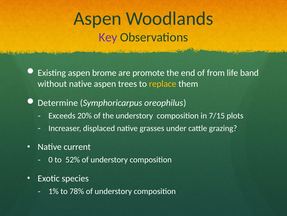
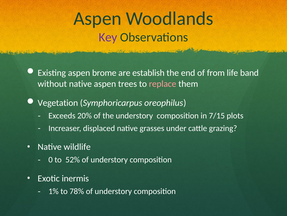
promote: promote -> establish (148, 73)
replace colour: yellow -> pink (163, 84)
Determine: Determine -> Vegetation (58, 103)
current: current -> wildlife (77, 146)
species: species -> inermis (75, 178)
